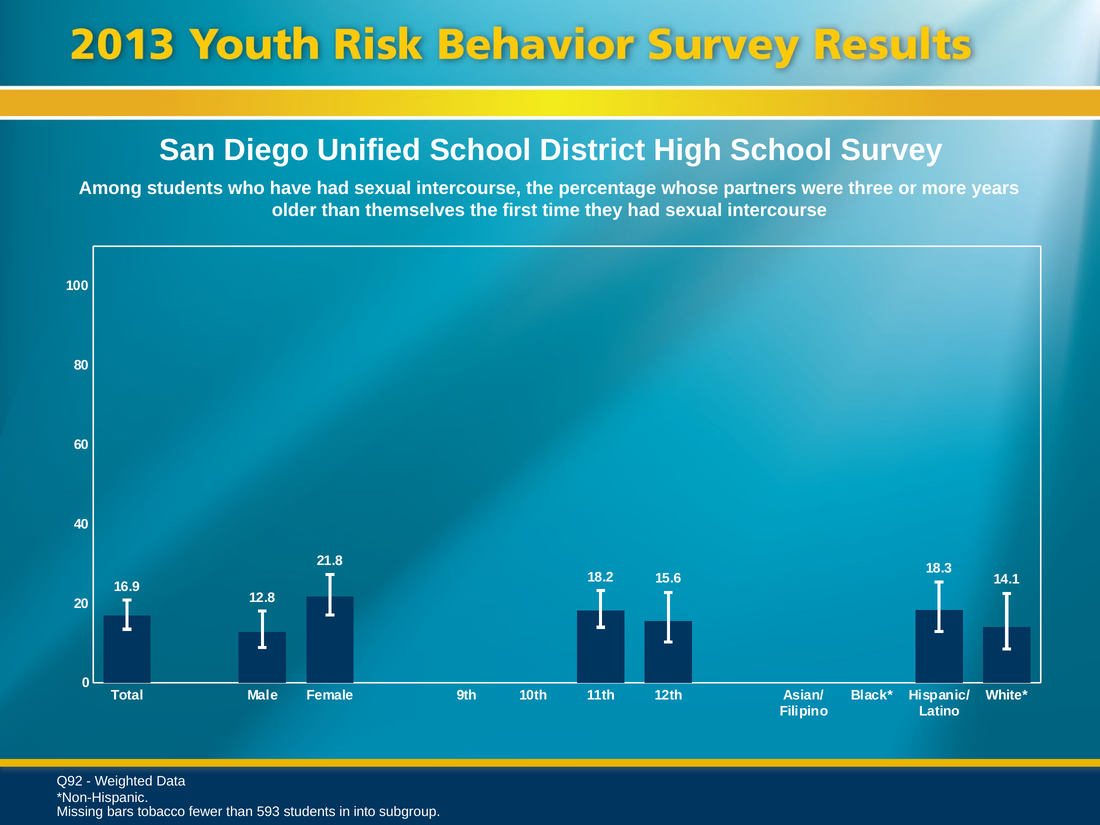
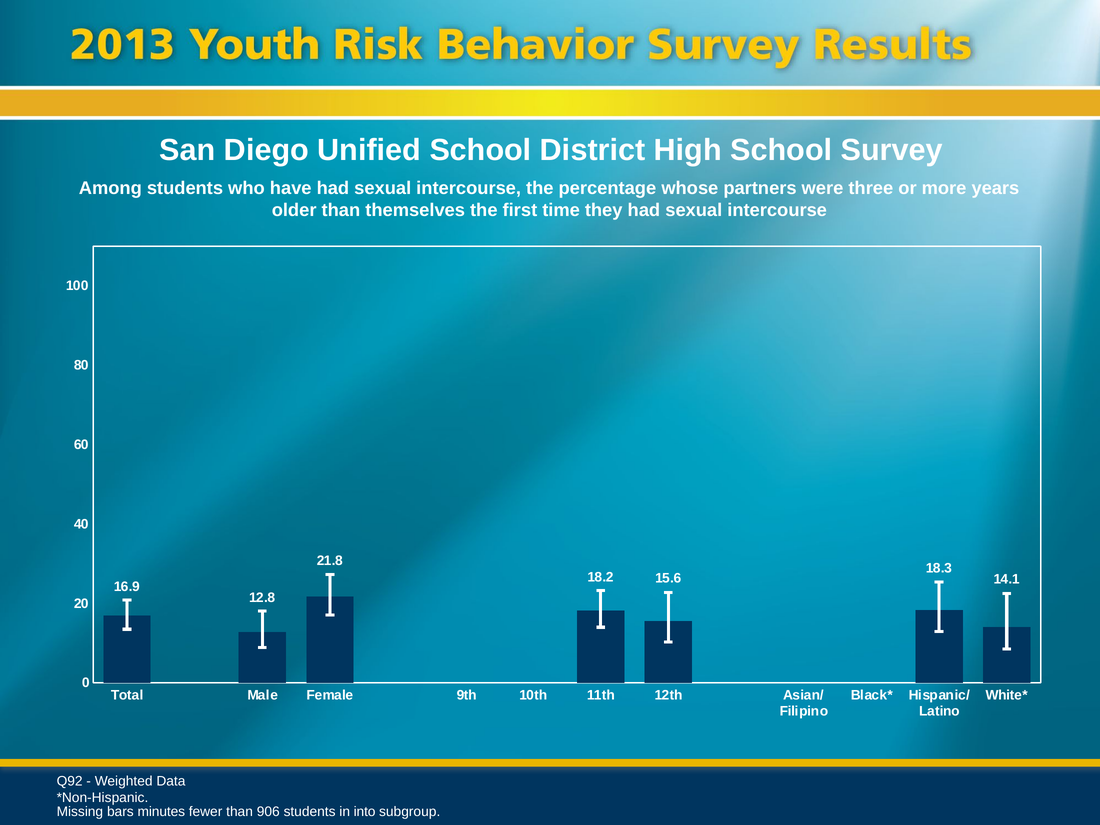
tobacco: tobacco -> minutes (161, 812)
593: 593 -> 906 (268, 812)
